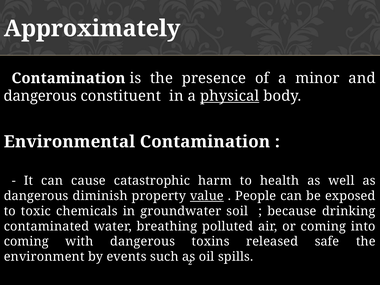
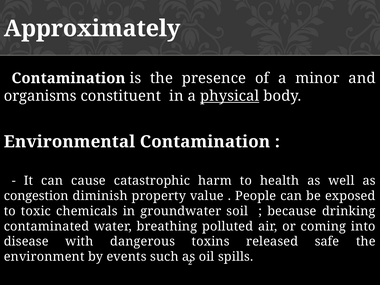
dangerous: dangerous -> organisms (40, 96)
dangerous: dangerous -> congestion (36, 196)
value underline: present -> none (207, 196)
coming: coming -> disease (26, 242)
